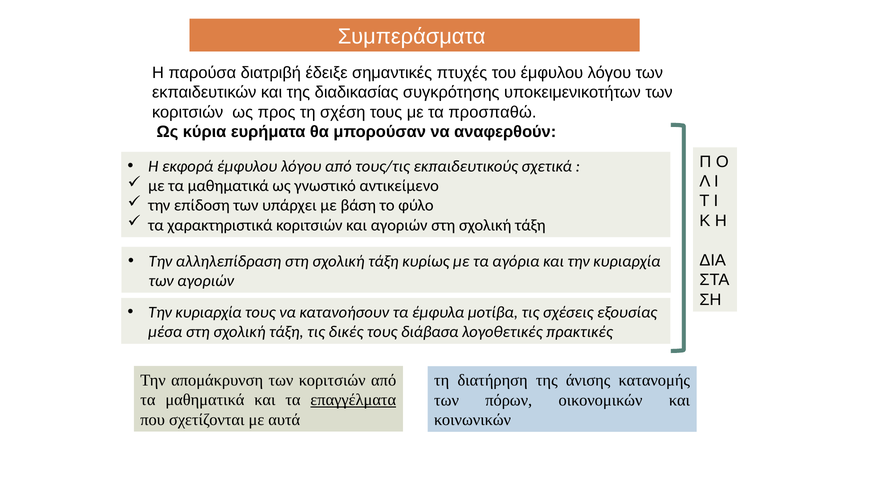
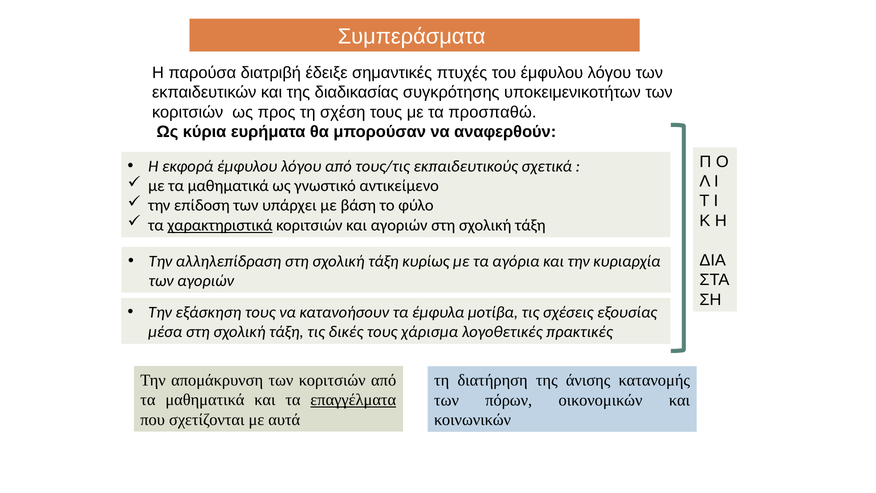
χαρακτηριστικά underline: none -> present (220, 225)
κυριαρχία: κυριαρχία -> εξάσκηση (208, 312)
διάβασα: διάβασα -> χάρισμα (430, 332)
